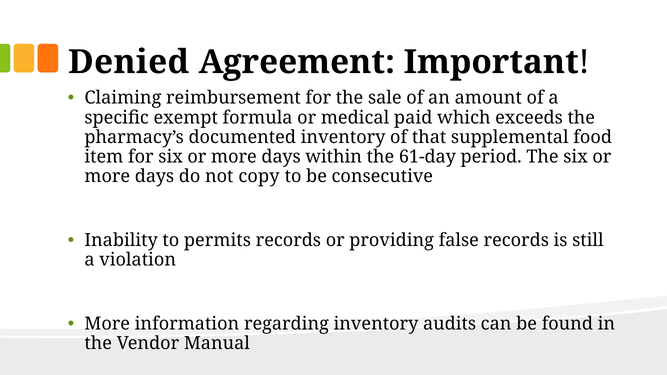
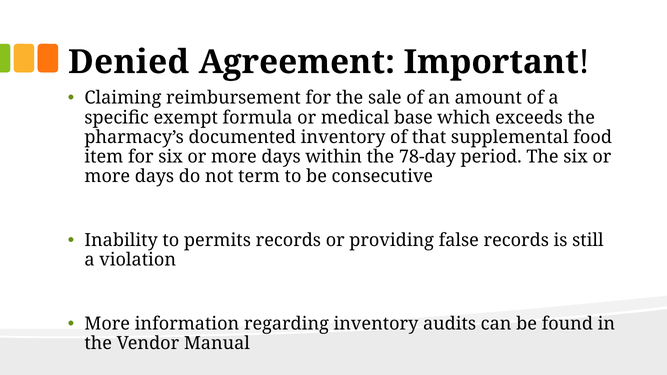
paid: paid -> base (413, 118)
61-day: 61-day -> 78-day (427, 157)
copy: copy -> term (259, 176)
